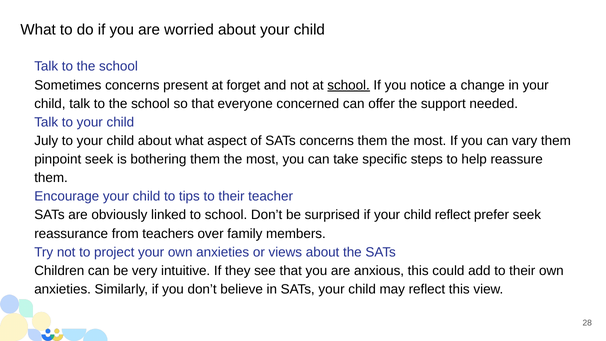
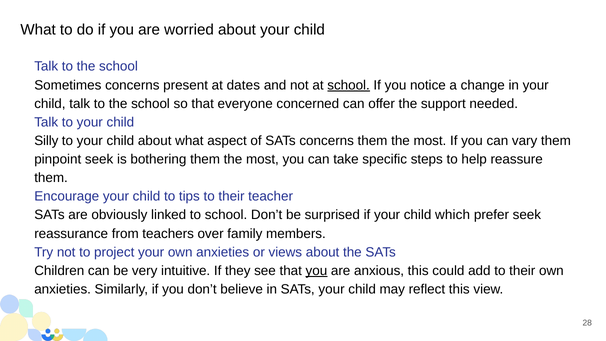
forget: forget -> dates (243, 85)
July: July -> Silly (46, 141)
child reflect: reflect -> which (453, 215)
you underline: none -> present (316, 271)
